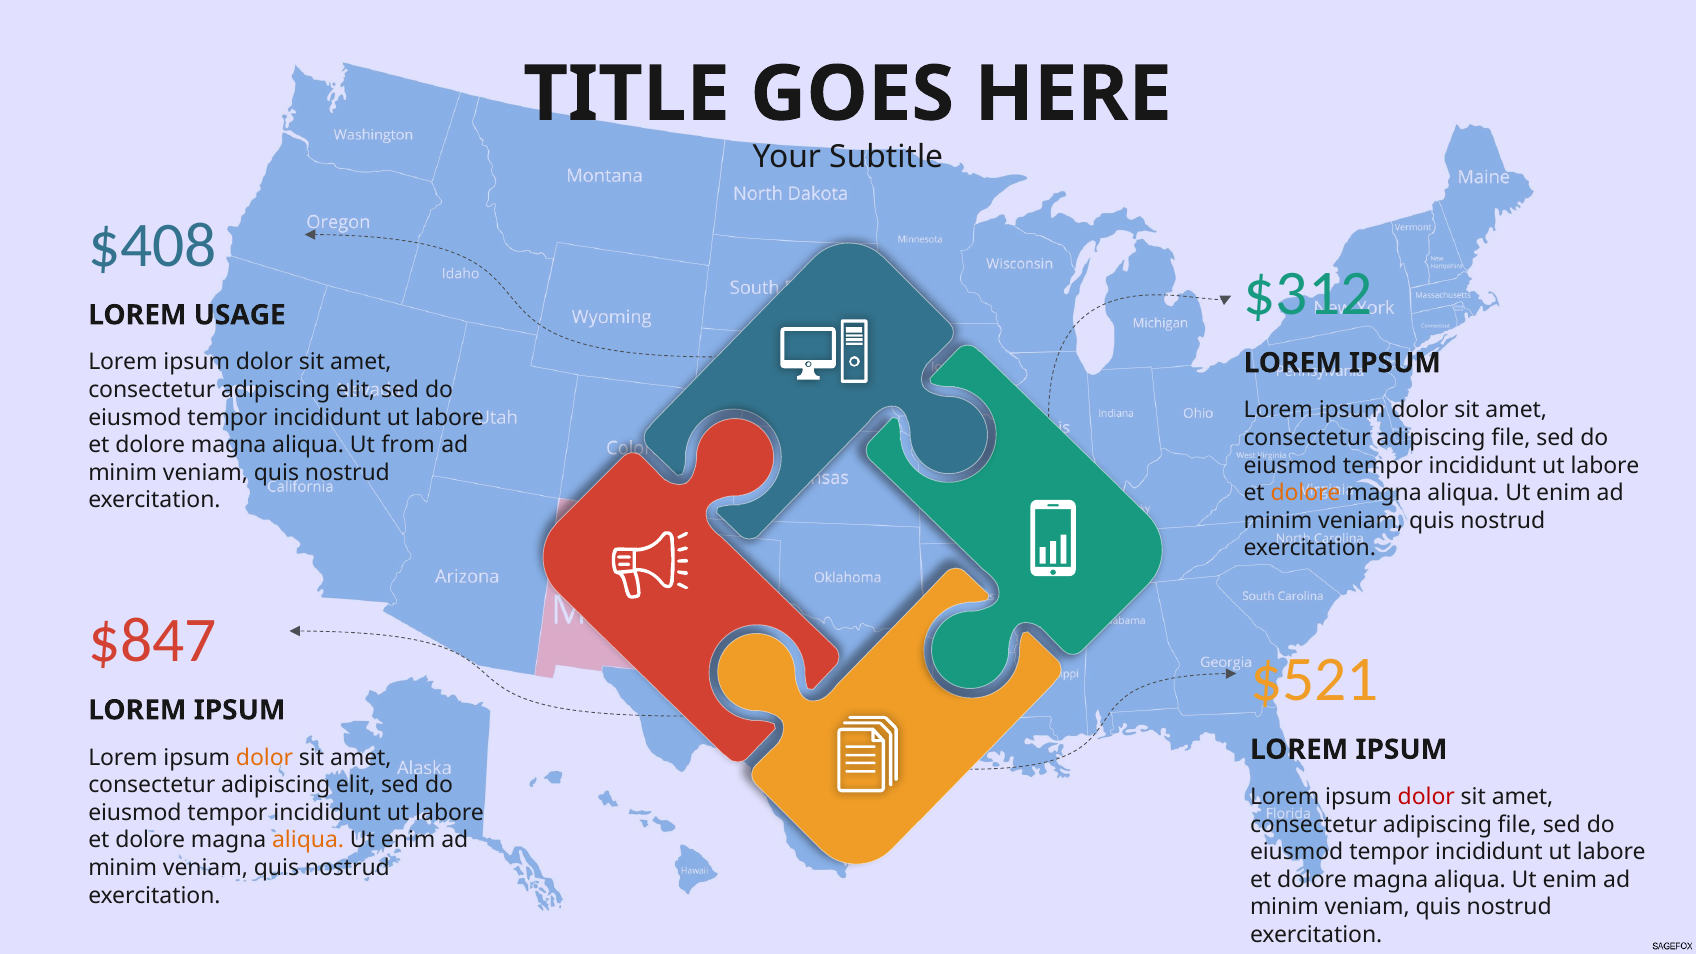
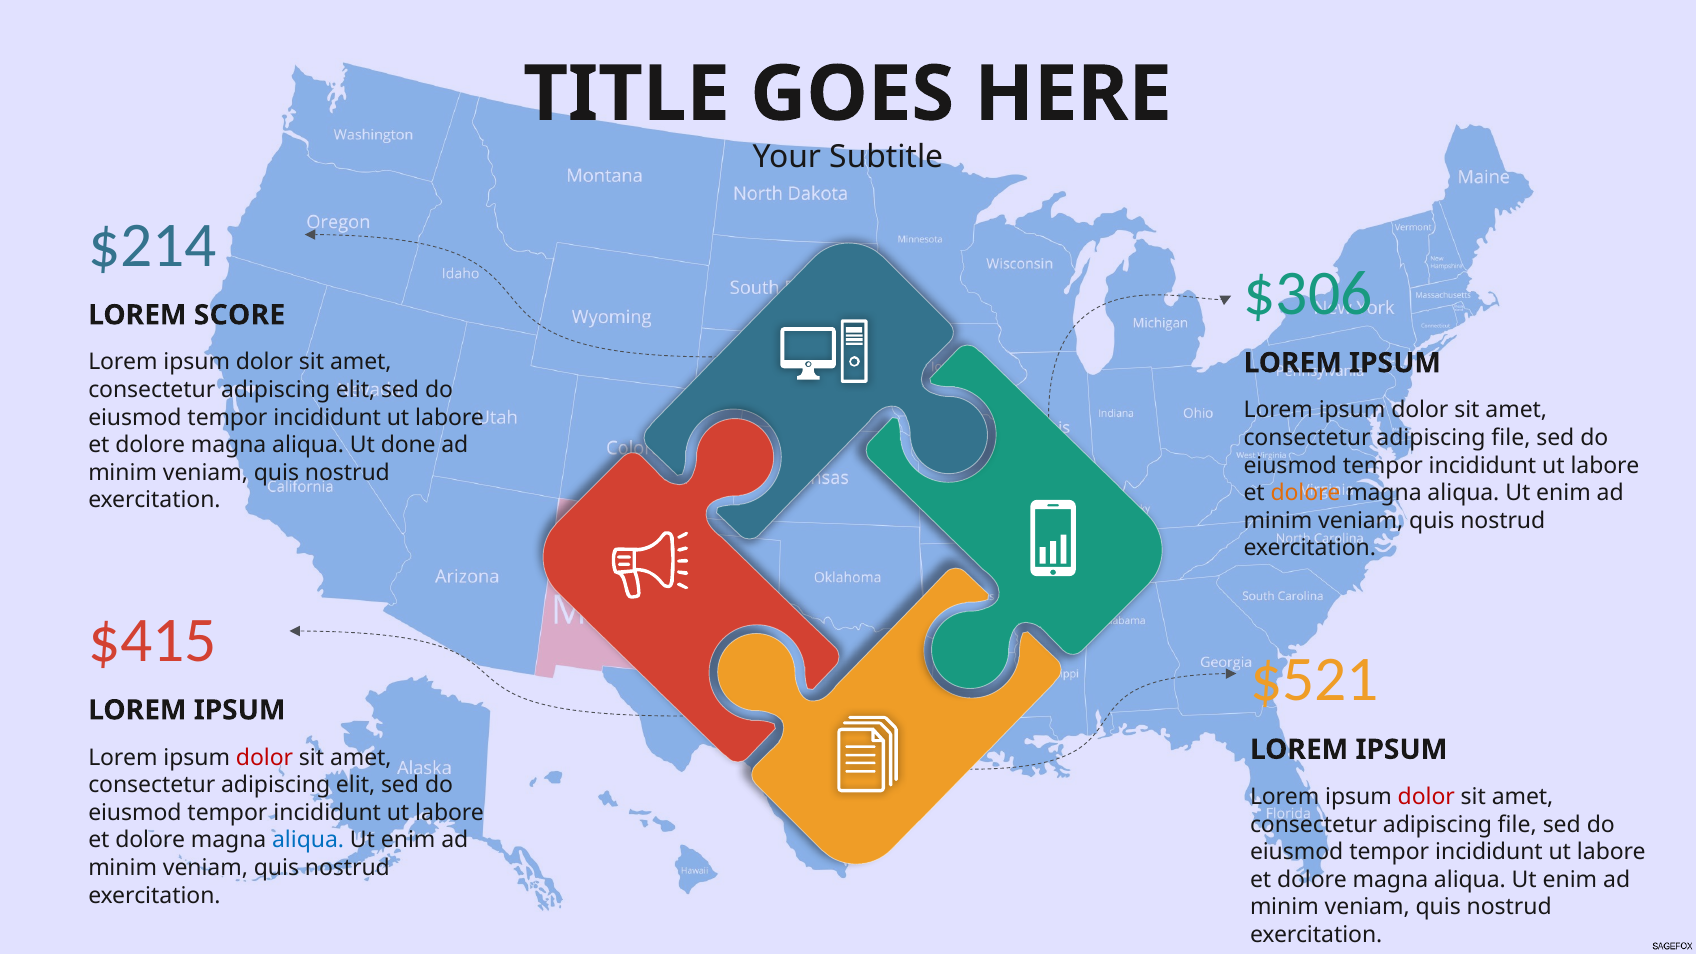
$408: $408 -> $214 (153, 246)
$312: $312 -> $306 (1308, 293)
USAGE: USAGE -> SCORE (239, 315)
from: from -> done (408, 445)
$847: $847 -> $415 (153, 641)
dolor colour: orange -> red (265, 757)
aliqua colour: orange -> blue (308, 840)
